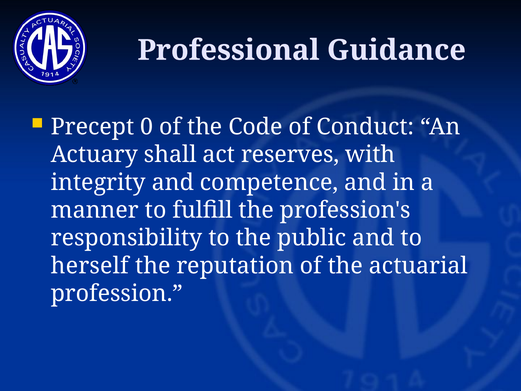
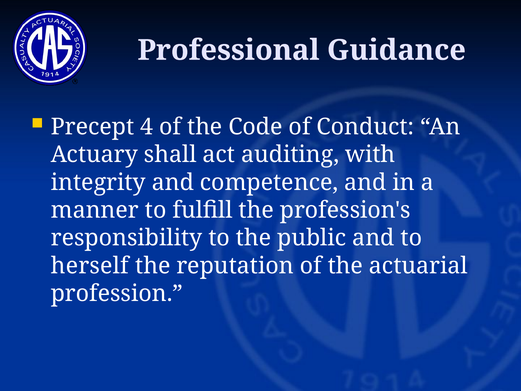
0: 0 -> 4 (147, 127)
reserves: reserves -> auditing (290, 154)
